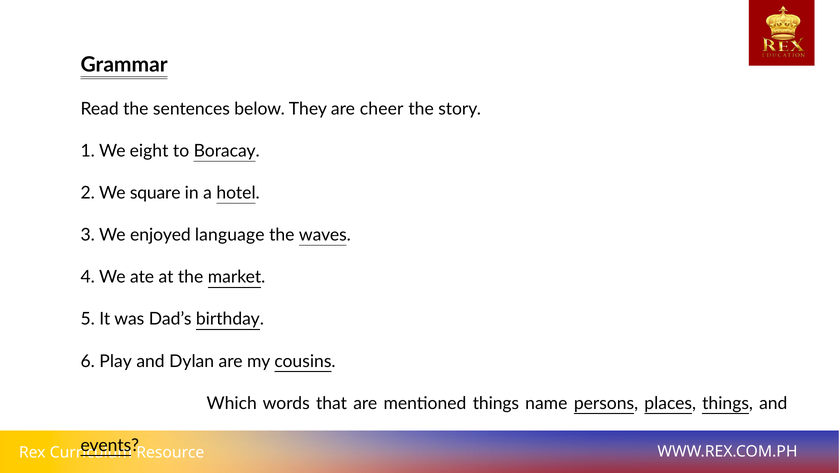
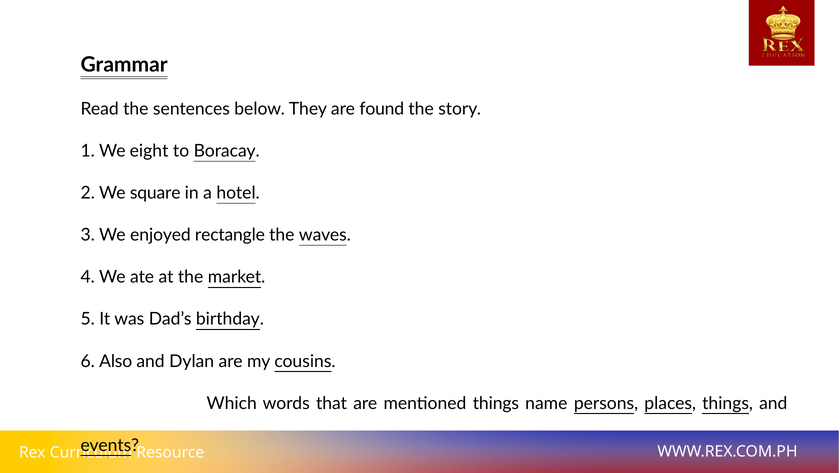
cheer: cheer -> found (382, 109)
language: language -> rectangle (230, 235)
Play: Play -> Also (116, 361)
